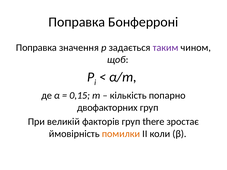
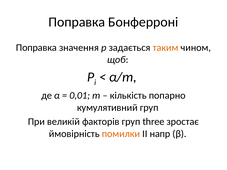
таким colour: purple -> orange (166, 48)
0,15: 0,15 -> 0,01 (80, 96)
двофакторних: двофакторних -> кумулятивний (107, 108)
there: there -> three (153, 122)
коли: коли -> напр (160, 134)
